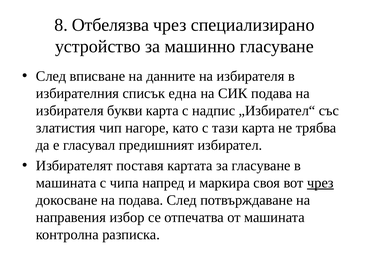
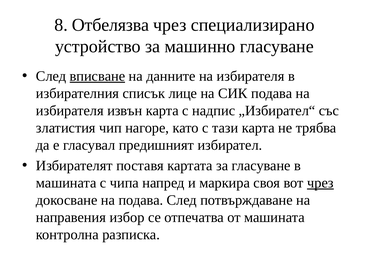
вписване underline: none -> present (97, 76)
една: една -> лице (183, 93)
букви: букви -> извън (125, 110)
